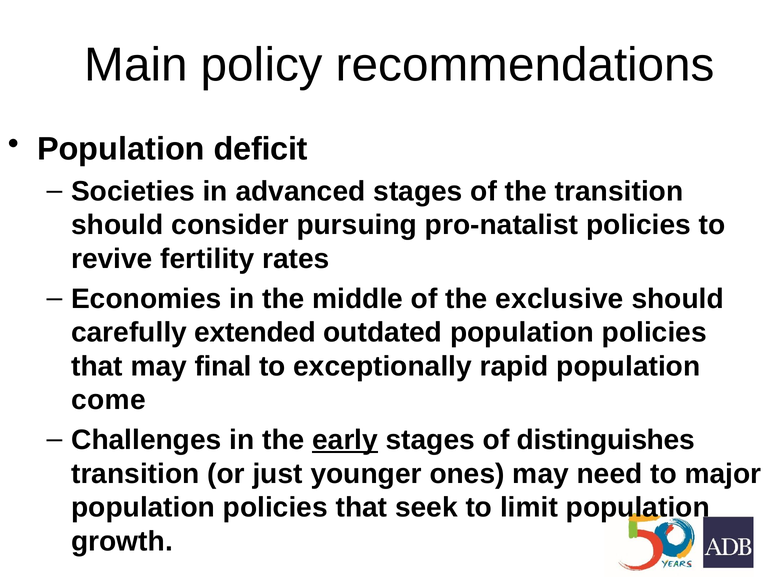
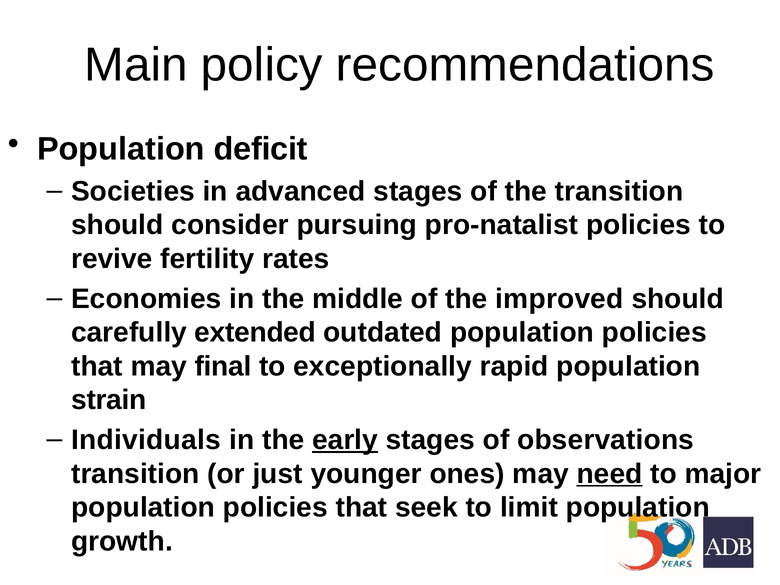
exclusive: exclusive -> improved (559, 299)
come: come -> strain (109, 400)
Challenges: Challenges -> Individuals (146, 440)
distinguishes: distinguishes -> observations (606, 440)
need underline: none -> present (610, 474)
